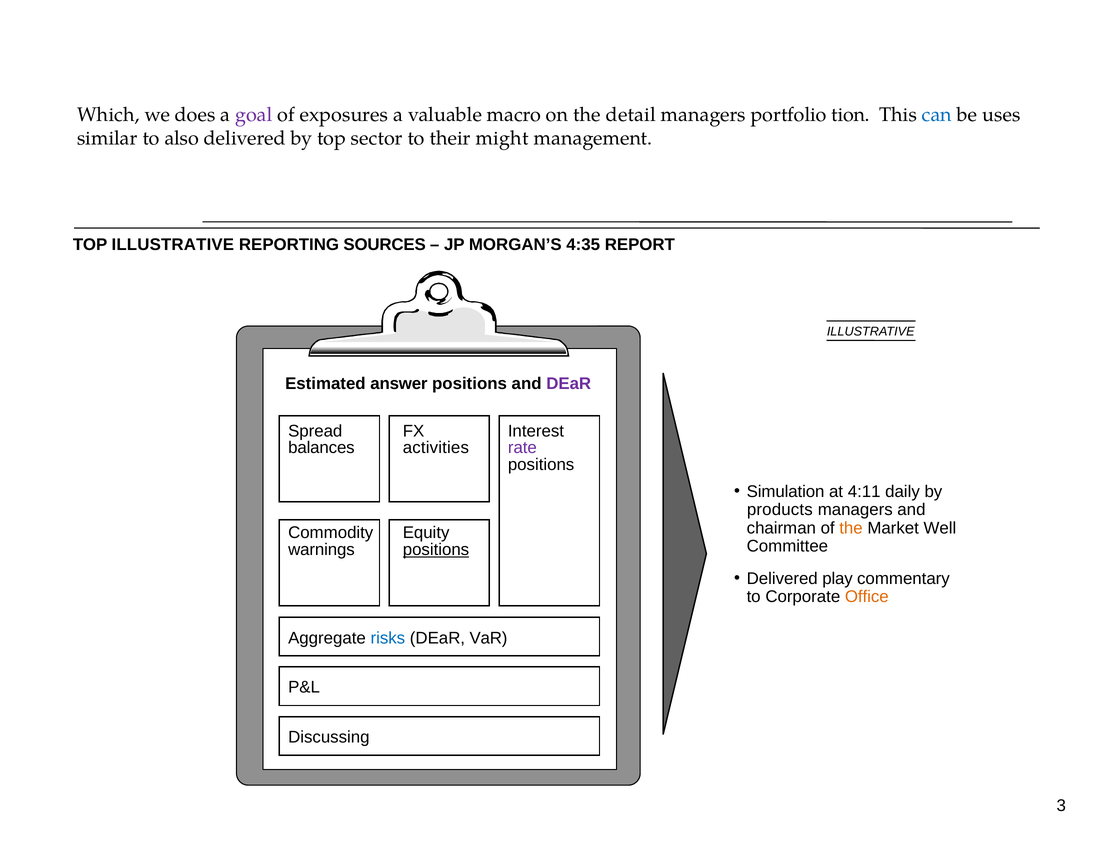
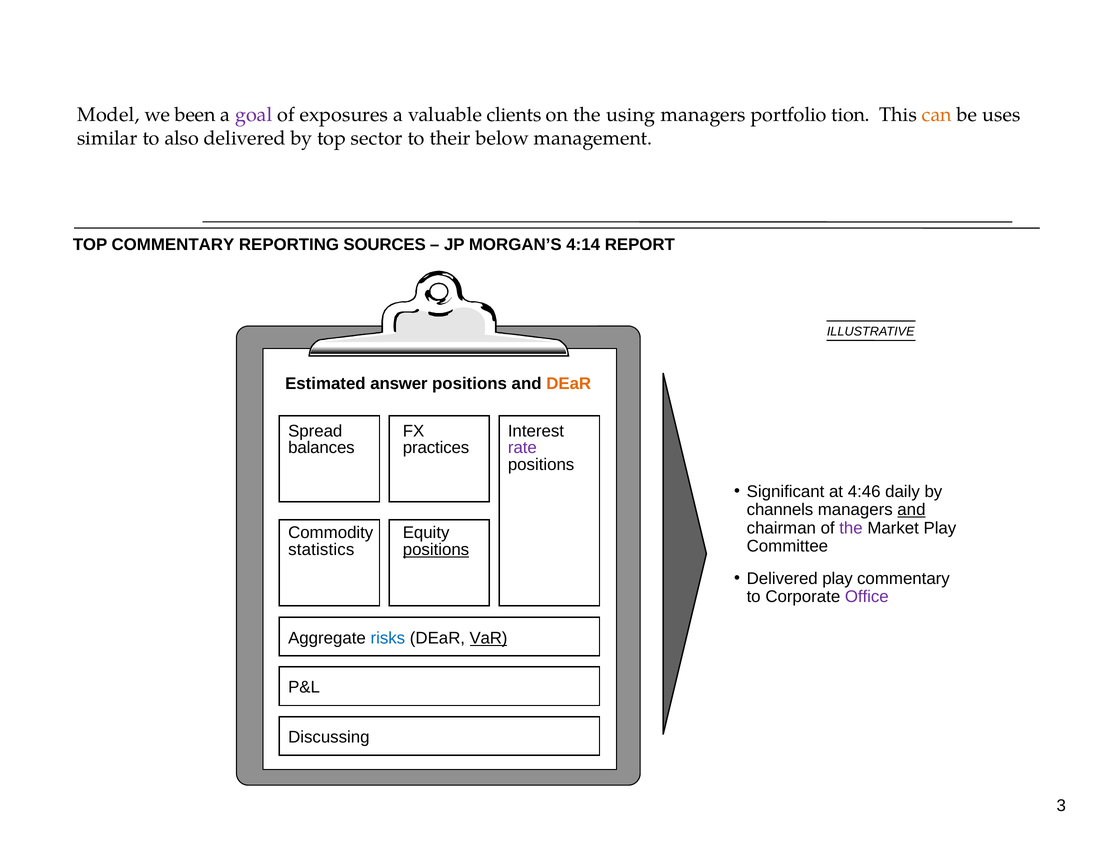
Which: Which -> Model (108, 115)
does: does -> been (195, 115)
macro: macro -> clients (514, 115)
detail: detail -> using (631, 115)
can colour: blue -> orange (937, 115)
might: might -> below (502, 138)
TOP ILLUSTRATIVE: ILLUSTRATIVE -> COMMENTARY (173, 245)
4:35: 4:35 -> 4:14 (583, 245)
DEaR colour: purple -> orange (569, 383)
activities: activities -> practices (436, 448)
Simulation: Simulation -> Significant (786, 491)
4:11: 4:11 -> 4:46 (864, 491)
products: products -> channels (780, 510)
and underline: none -> present (911, 510)
the colour: orange -> purple (851, 528)
Market Well: Well -> Play (940, 528)
warnings: warnings -> statistics (321, 550)
Office colour: orange -> purple (867, 597)
VaR underline: none -> present (488, 638)
